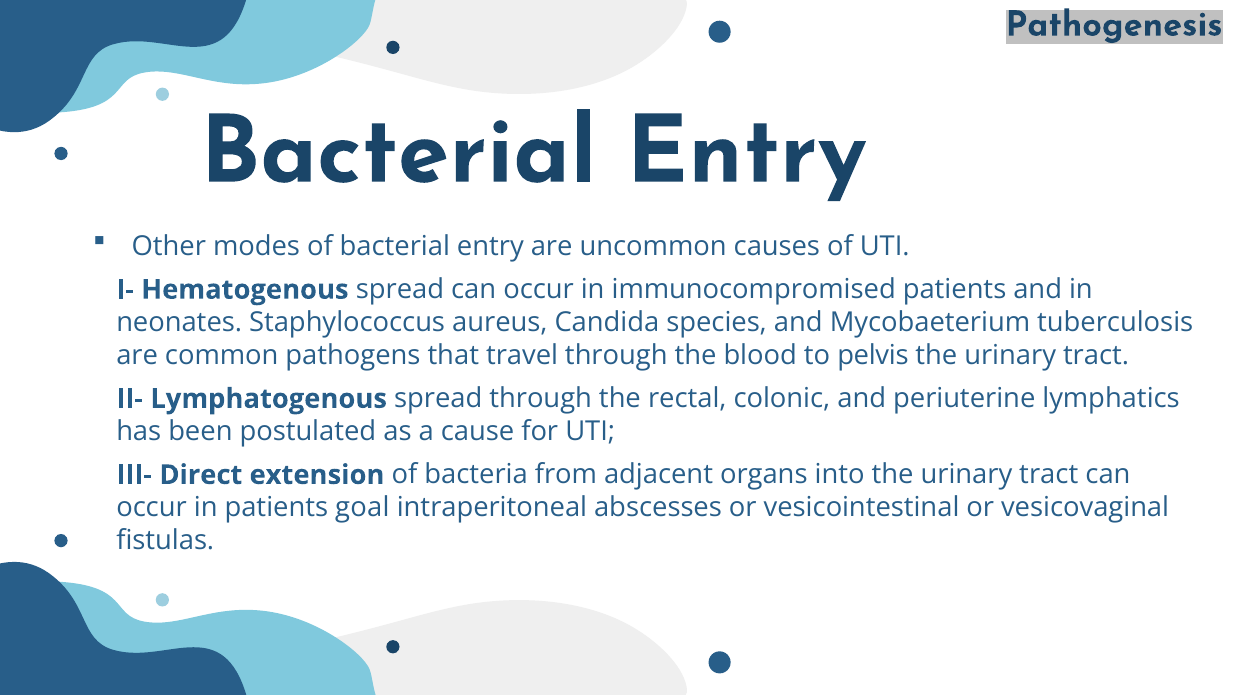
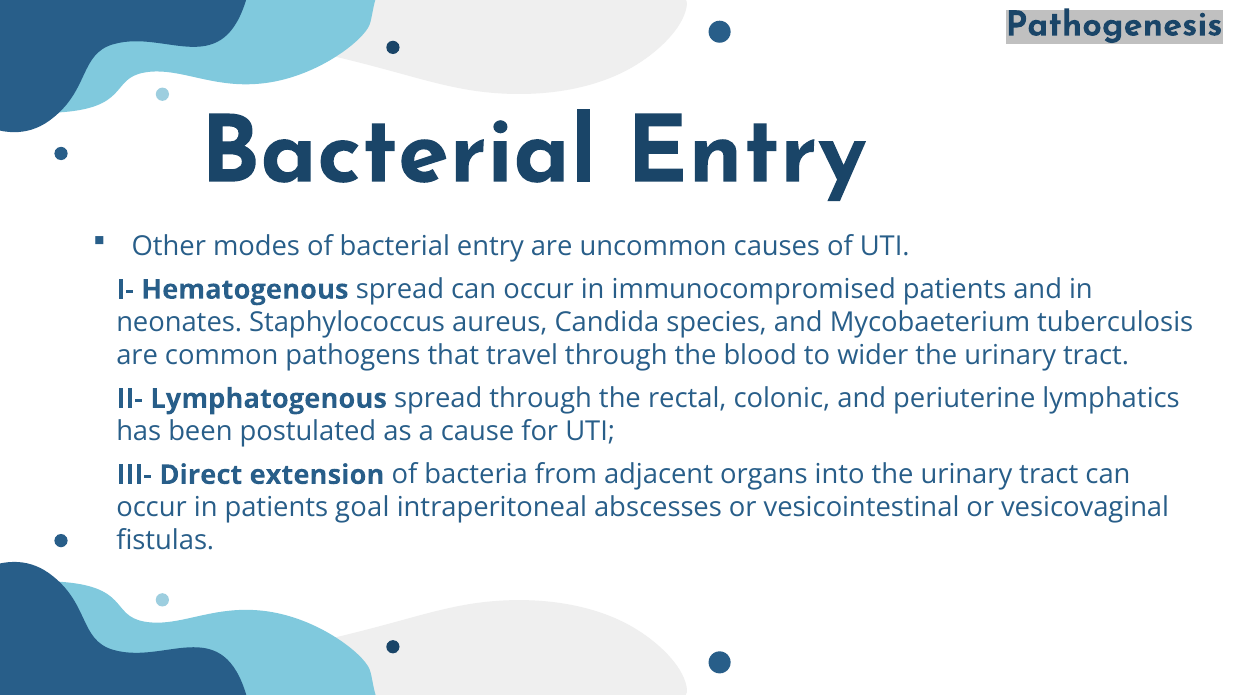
pelvis: pelvis -> wider (873, 355)
